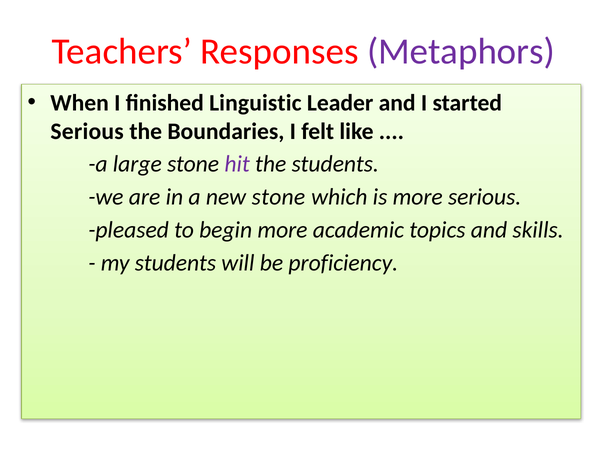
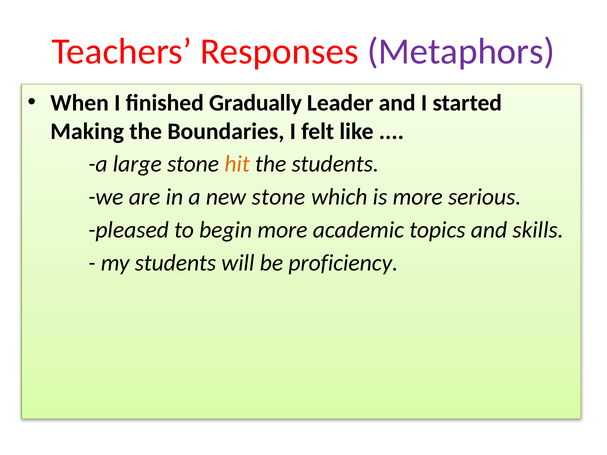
Linguistic: Linguistic -> Gradually (256, 103)
Serious: Serious -> Making (87, 131)
hit colour: purple -> orange (237, 164)
